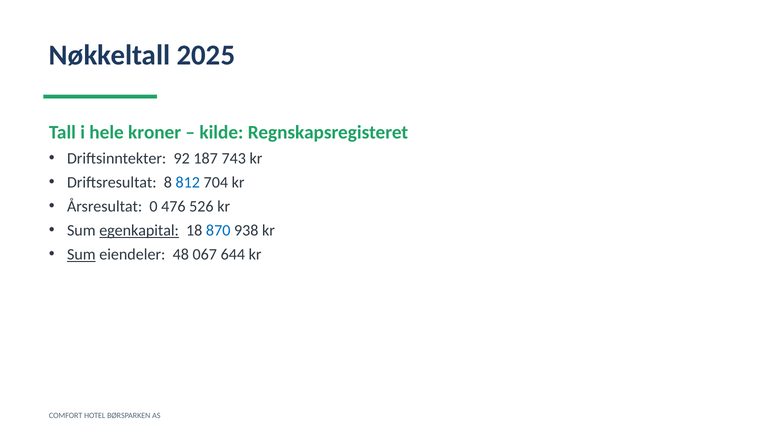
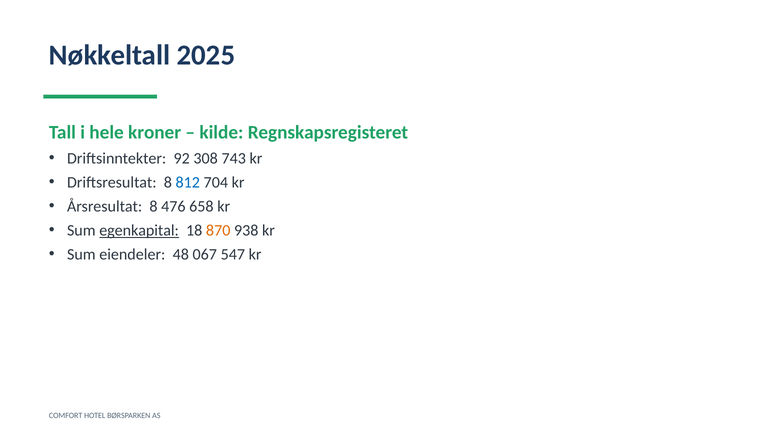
187: 187 -> 308 (206, 158)
Årsresultat 0: 0 -> 8 (153, 206)
526: 526 -> 658 (201, 206)
870 colour: blue -> orange (218, 231)
Sum underline: present -> none (81, 255)
644: 644 -> 547 (233, 255)
